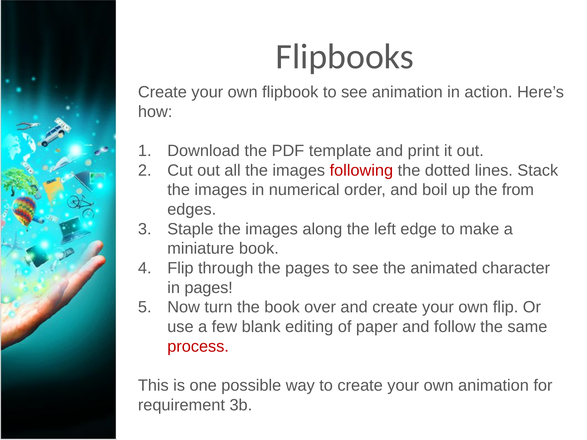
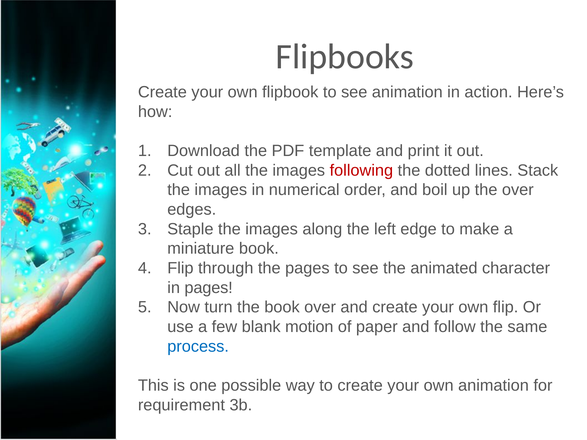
the from: from -> over (518, 190)
editing: editing -> motion (309, 327)
process colour: red -> blue (198, 347)
